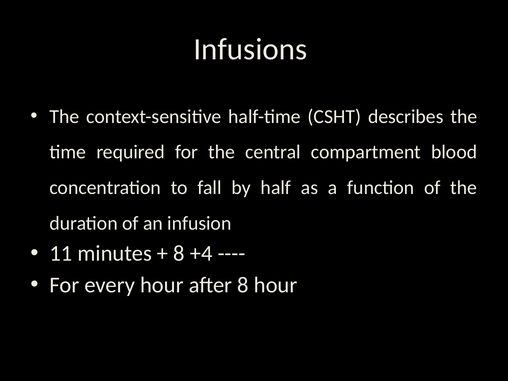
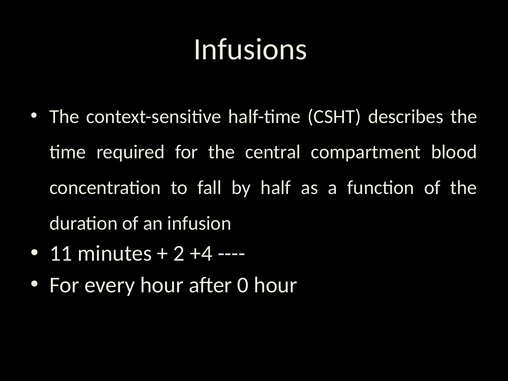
8: 8 -> 2 (179, 253)
after 8: 8 -> 0 (243, 285)
